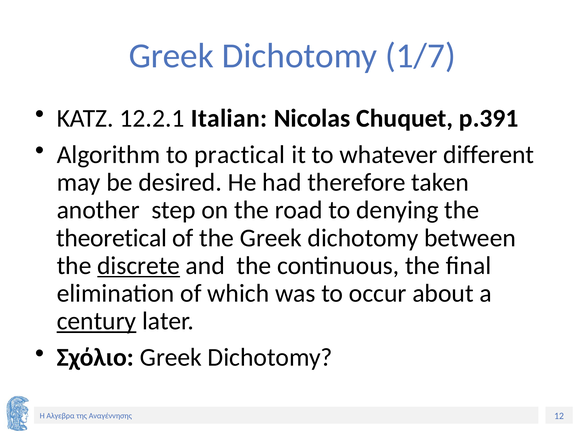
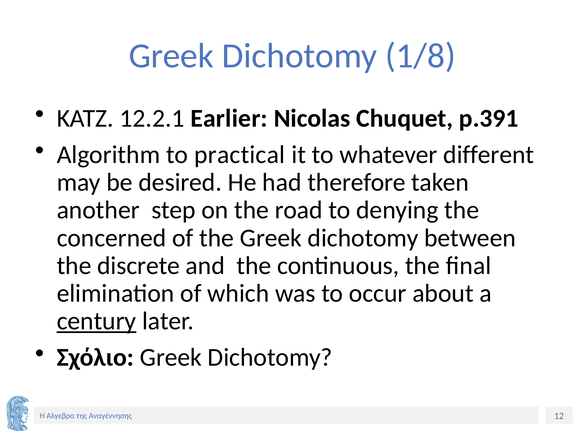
1/7: 1/7 -> 1/8 (420, 56)
Italian: Italian -> Earlier (229, 118)
theoretical: theoretical -> concerned (111, 238)
discrete underline: present -> none (139, 265)
